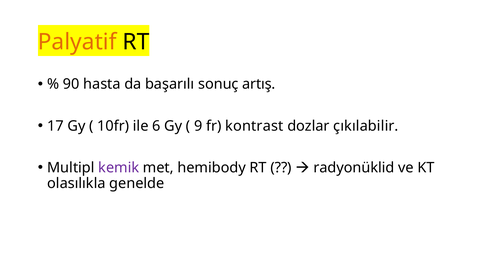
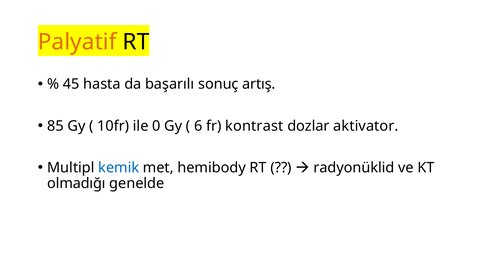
90: 90 -> 45 (71, 84)
17: 17 -> 85 (55, 126)
6: 6 -> 0 (156, 126)
9: 9 -> 6 (198, 126)
çıkılabilir: çıkılabilir -> aktivator (366, 126)
kemik colour: purple -> blue (119, 167)
olasılıkla: olasılıkla -> olmadığı (76, 183)
